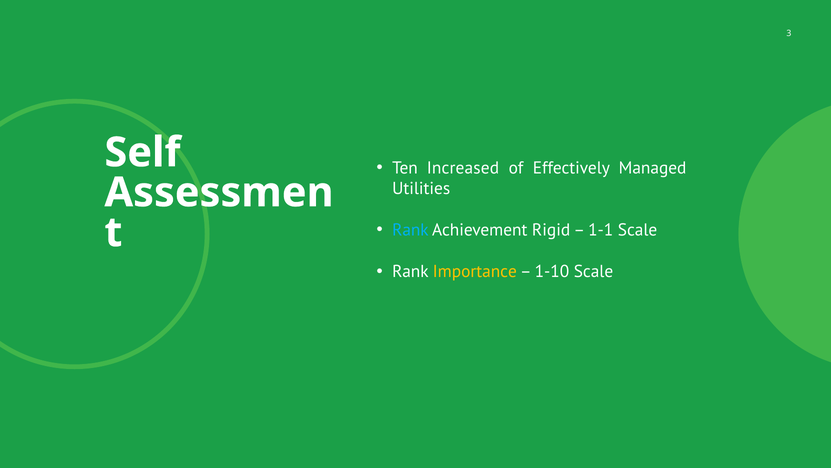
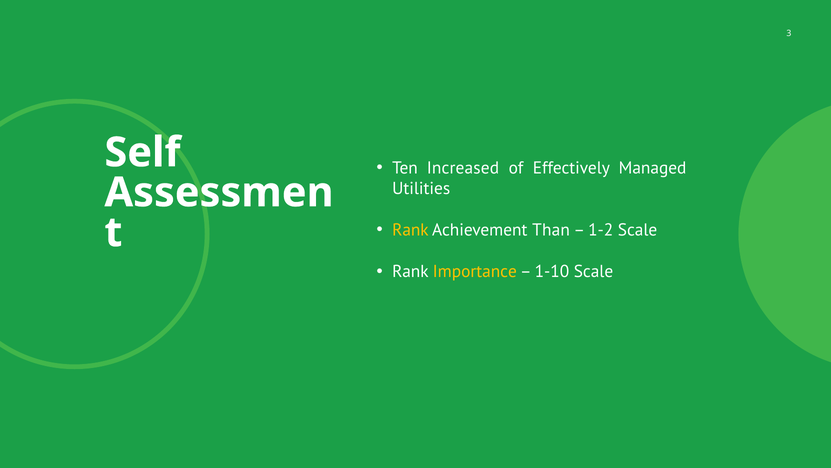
Rank colour: light blue -> yellow (410, 230)
Rigid: Rigid -> Than (551, 230)
1-1: 1-1 -> 1-2 (601, 230)
